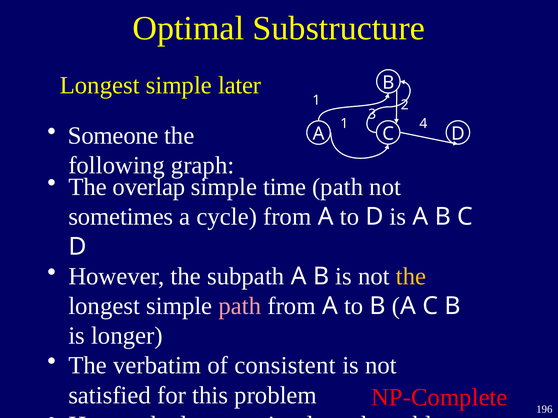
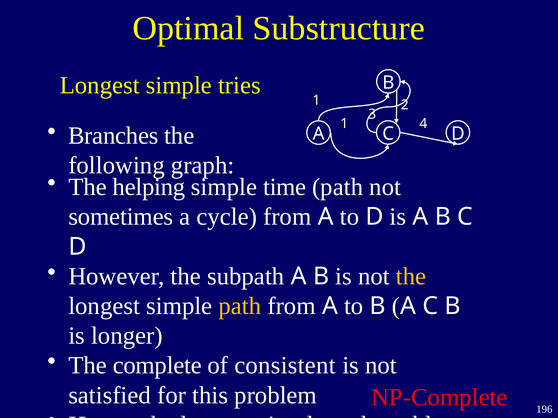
later: later -> tries (239, 85)
Someone: Someone -> Branches (113, 136)
overlap: overlap -> helping (149, 187)
path colour: pink -> yellow (240, 306)
verbatim: verbatim -> complete (157, 366)
